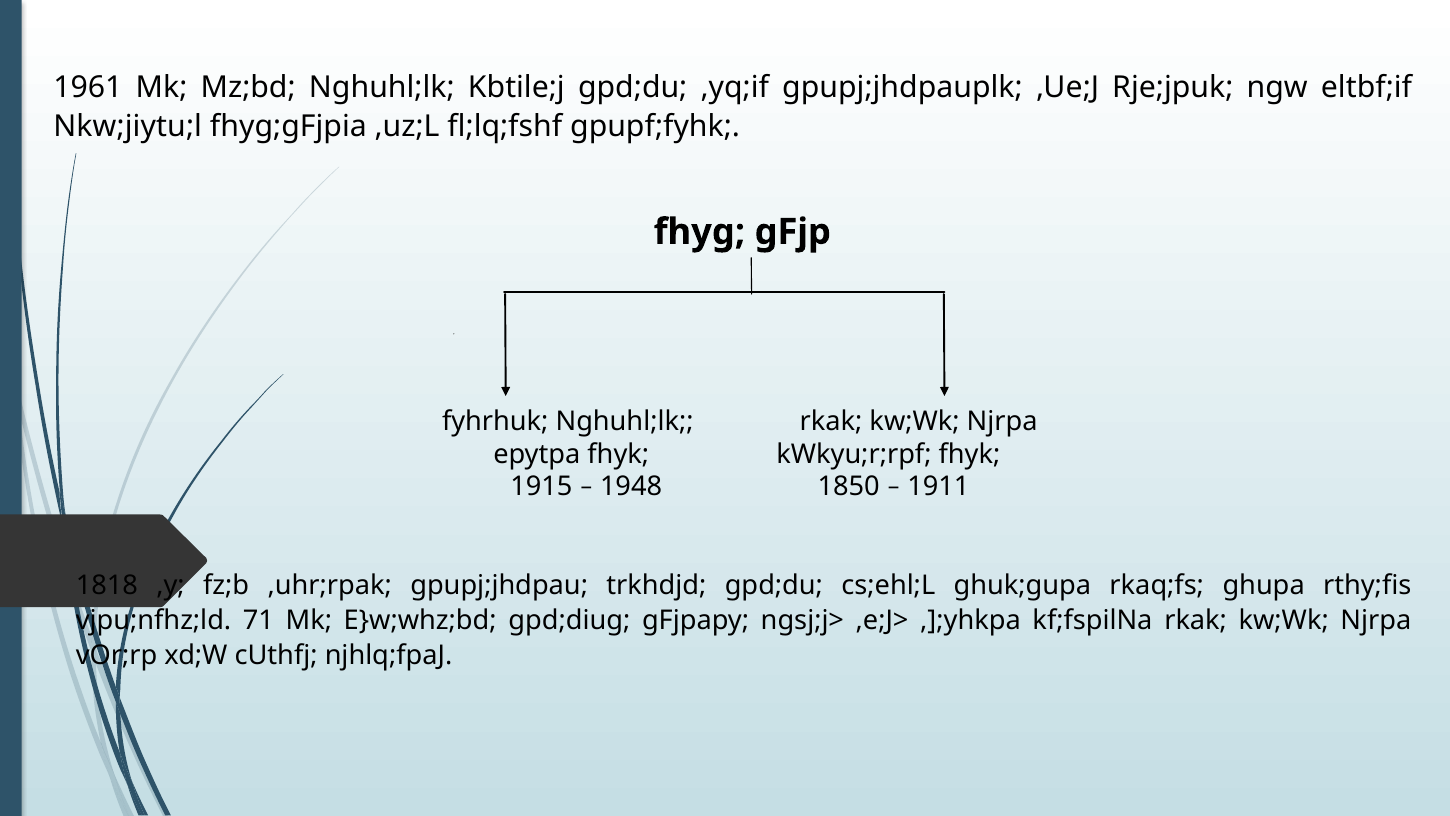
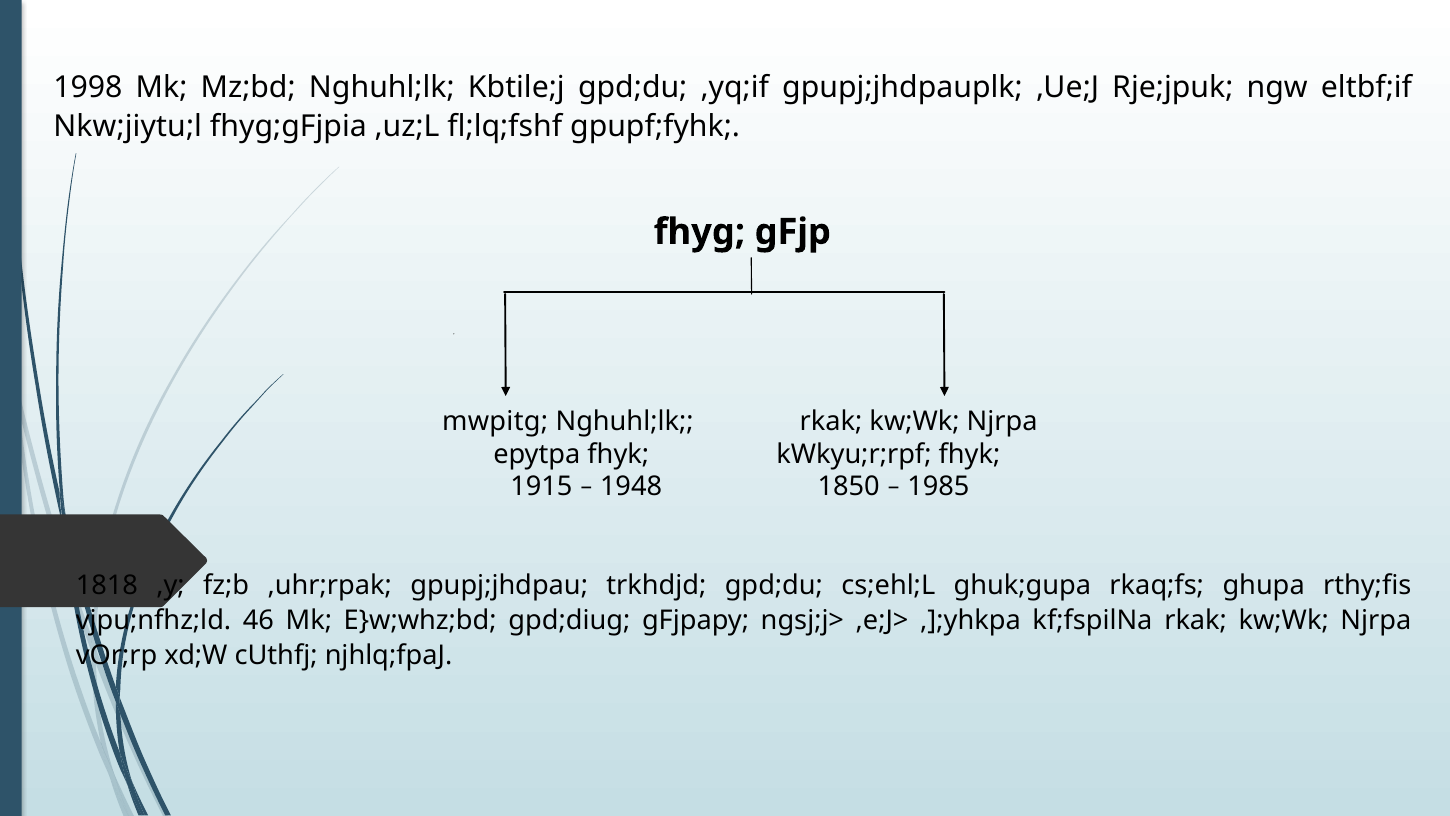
1961: 1961 -> 1998 (88, 88)
fyhrhuk: fyhrhuk -> mwpitg (495, 421)
1911: 1911 -> 1985 (938, 487)
71: 71 -> 46 (258, 620)
